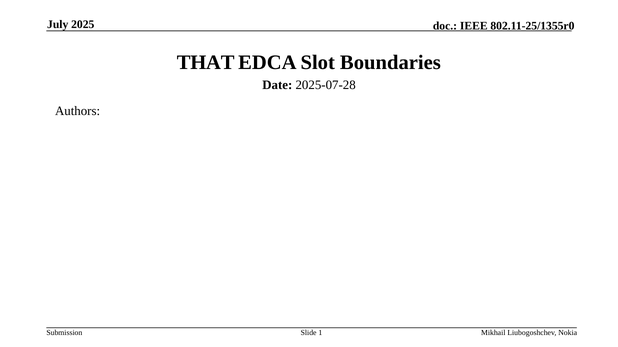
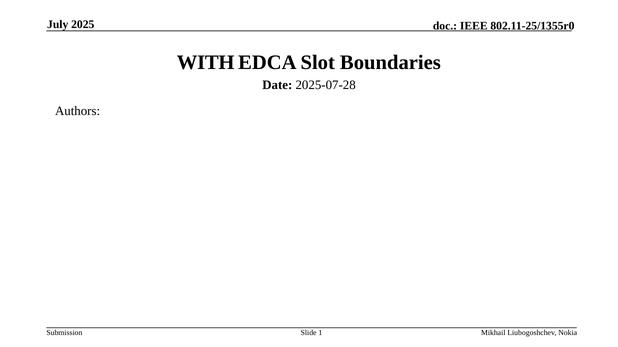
THAT: THAT -> WITH (206, 62)
